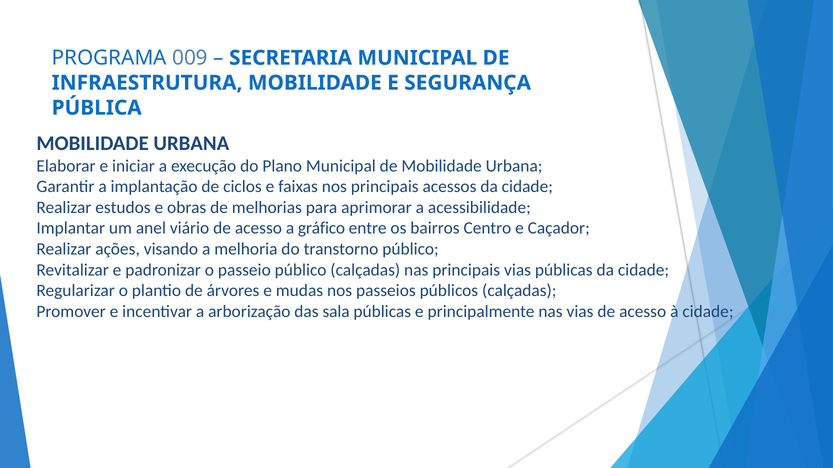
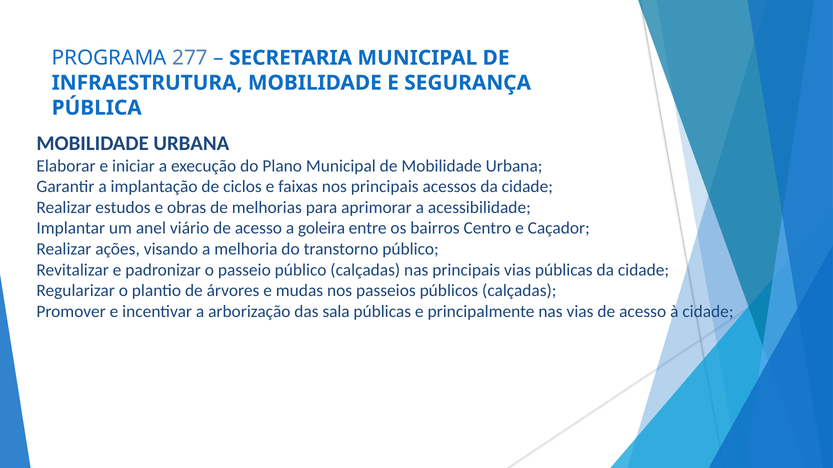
009: 009 -> 277 (190, 58)
gráfico: gráfico -> goleira (322, 229)
